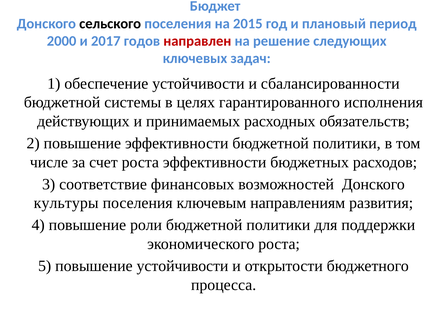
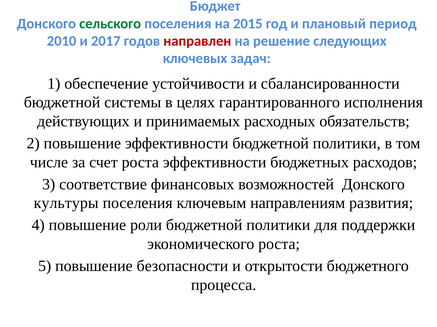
сельского colour: black -> green (110, 24)
2000: 2000 -> 2010 (62, 41)
повышение устойчивости: устойчивости -> безопасности (182, 267)
